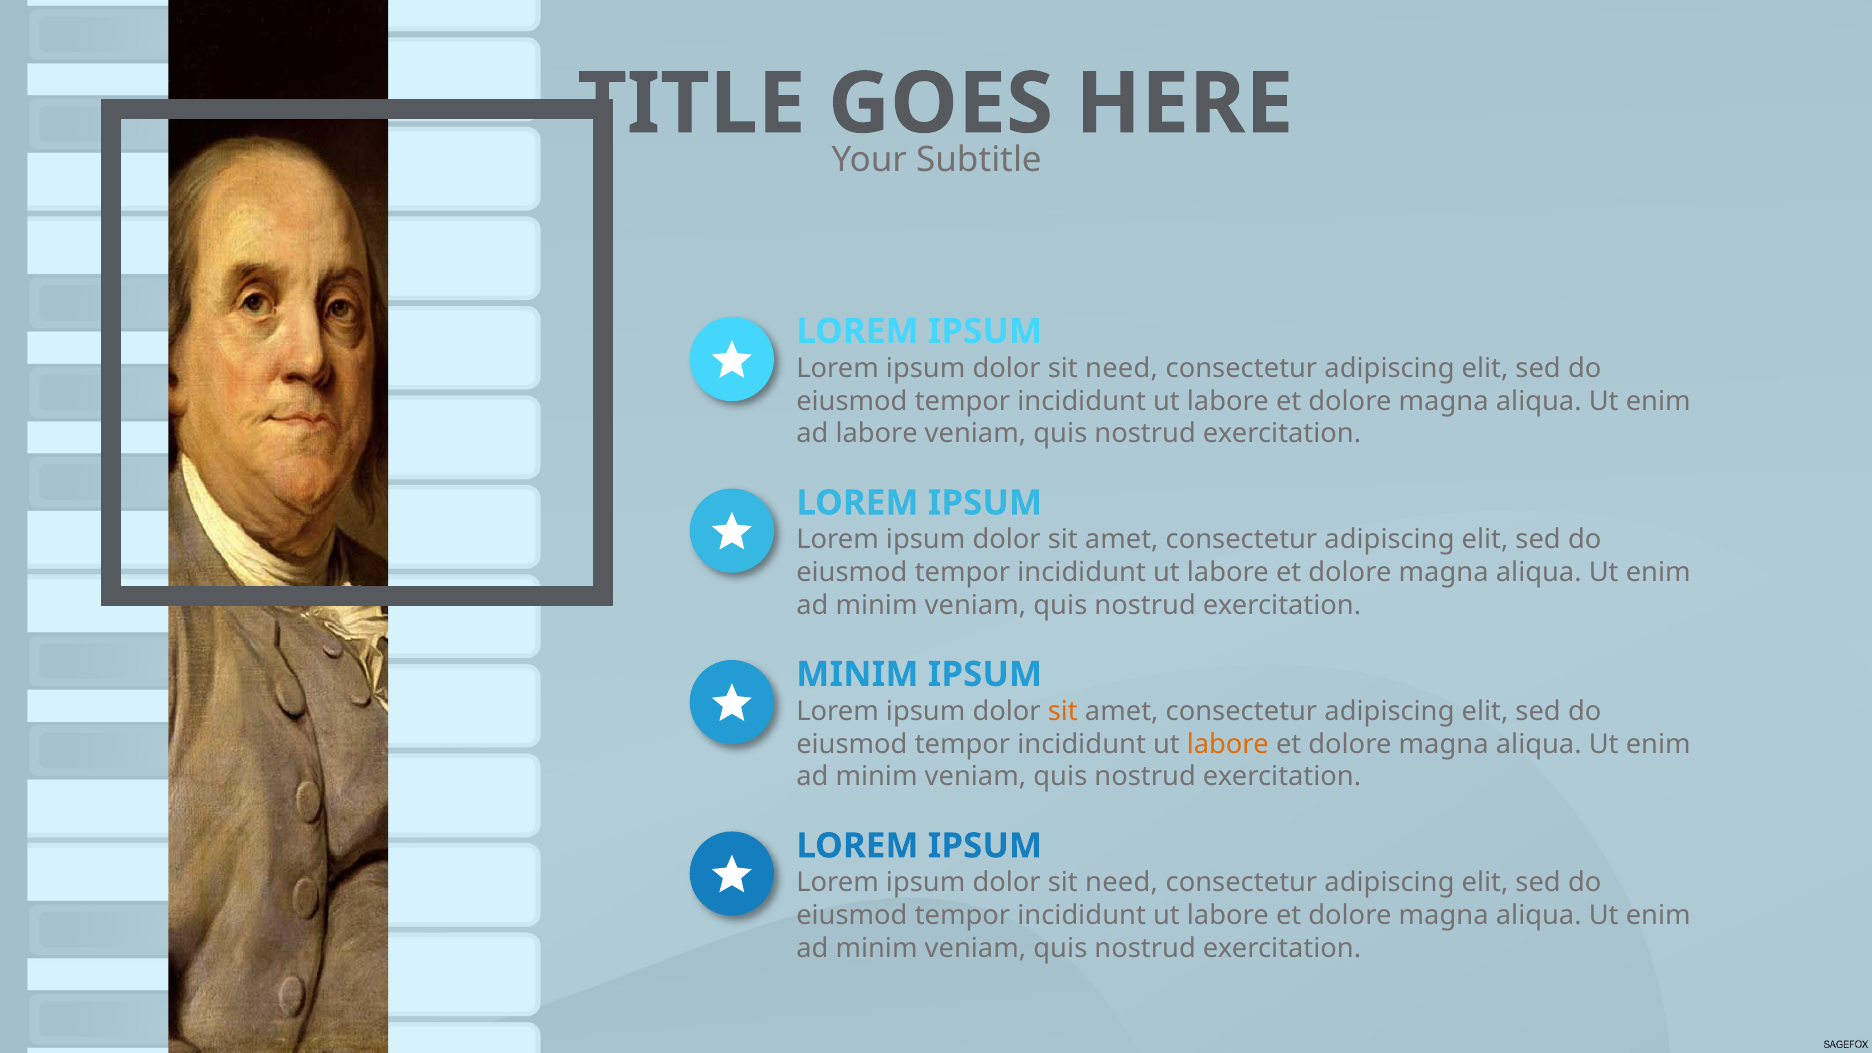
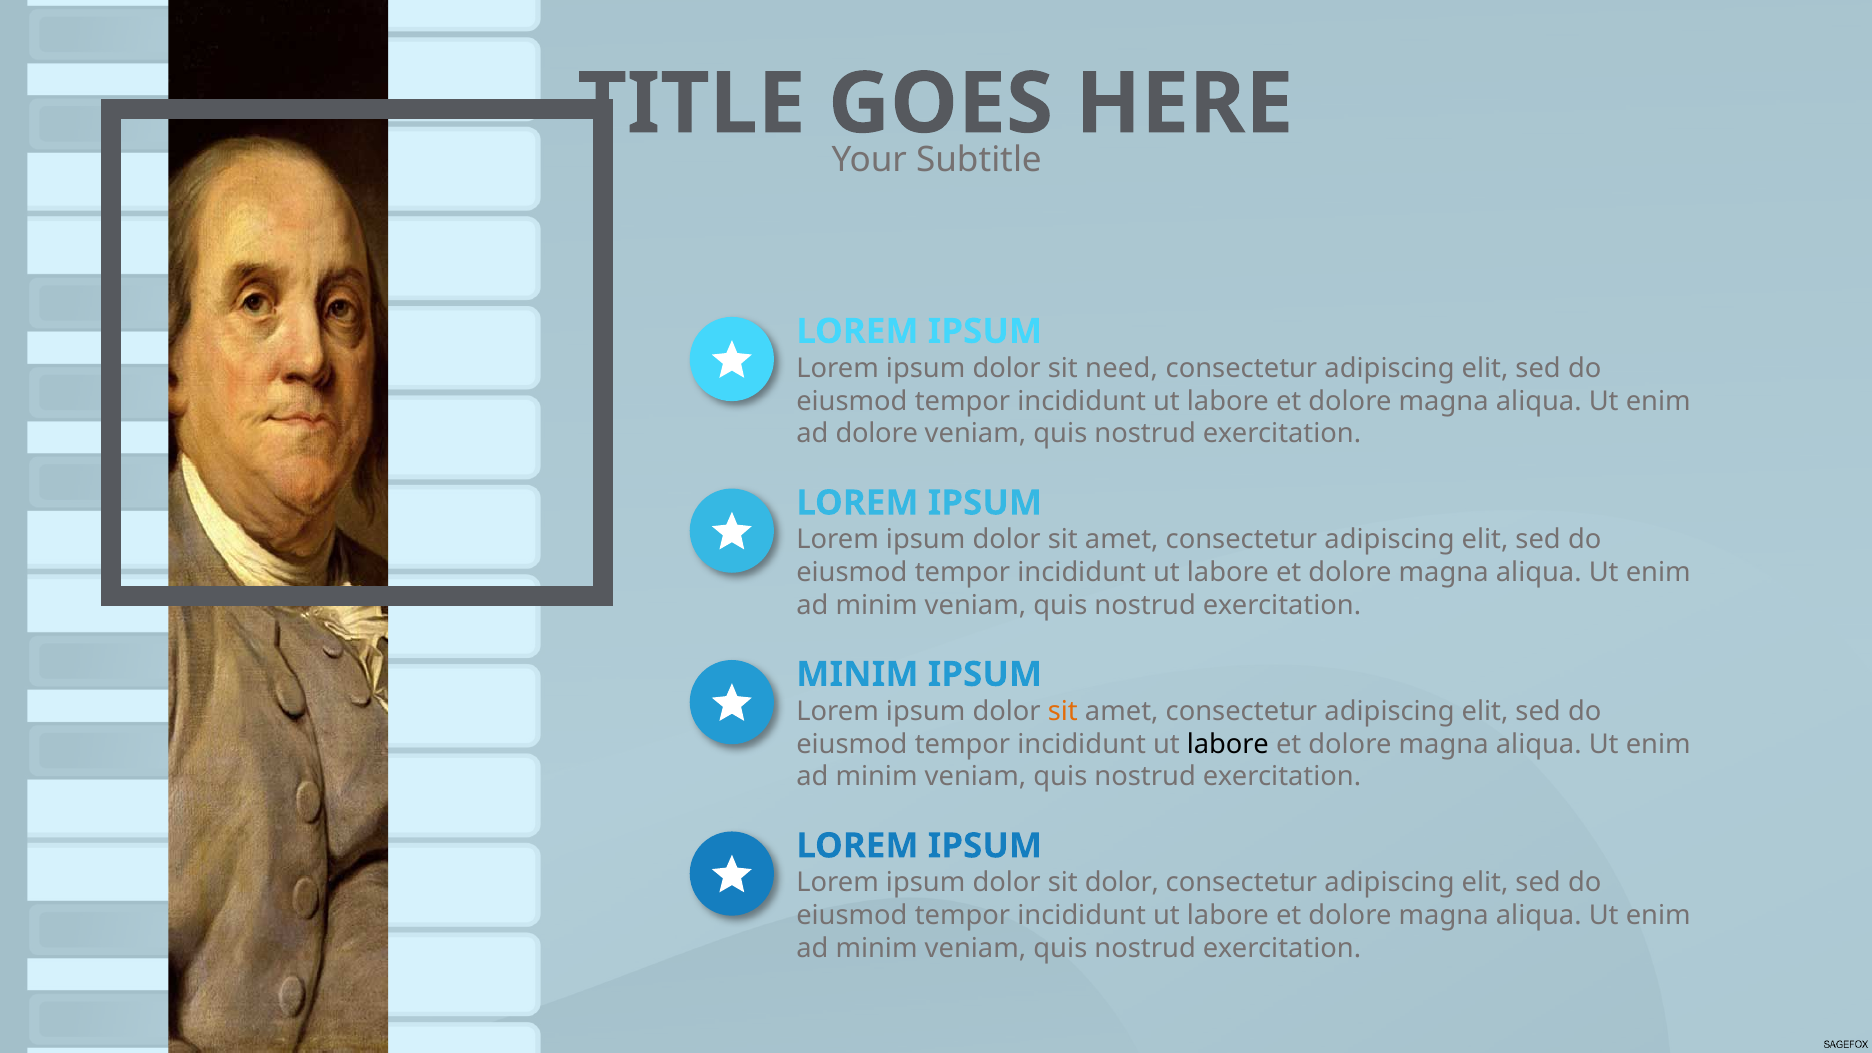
ad labore: labore -> dolore (877, 434)
labore colour: orange -> black (1228, 744)
need: need -> dolor (1122, 883)
